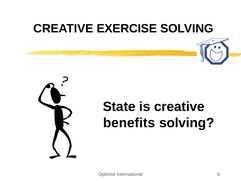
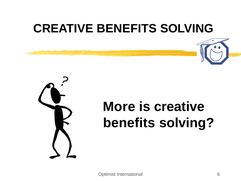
EXERCISE: EXERCISE -> BENEFITS (127, 29)
State: State -> More (119, 107)
